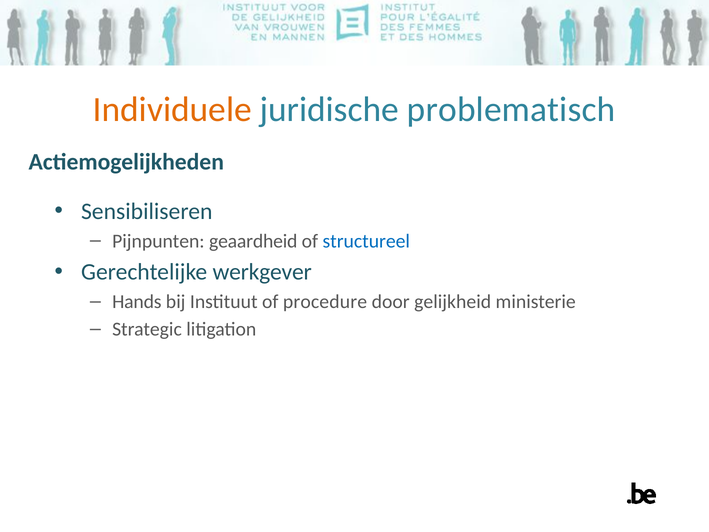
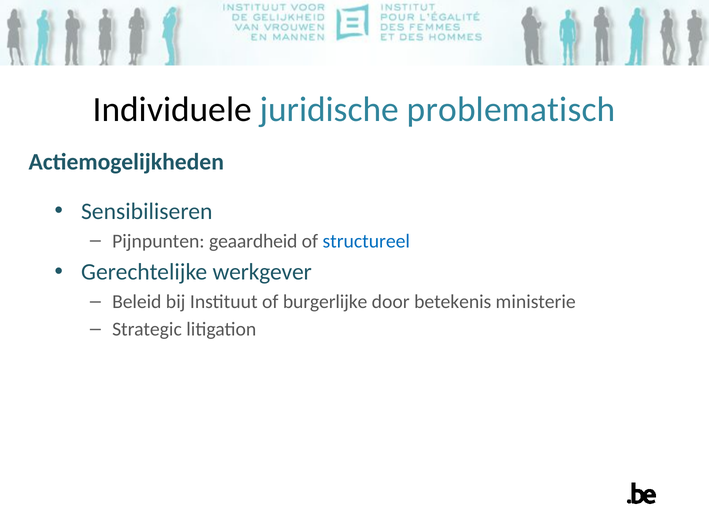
Individuele colour: orange -> black (172, 109)
Hands: Hands -> Beleid (137, 302)
procedure: procedure -> burgerlijke (325, 302)
gelijkheid: gelijkheid -> betekenis (453, 302)
